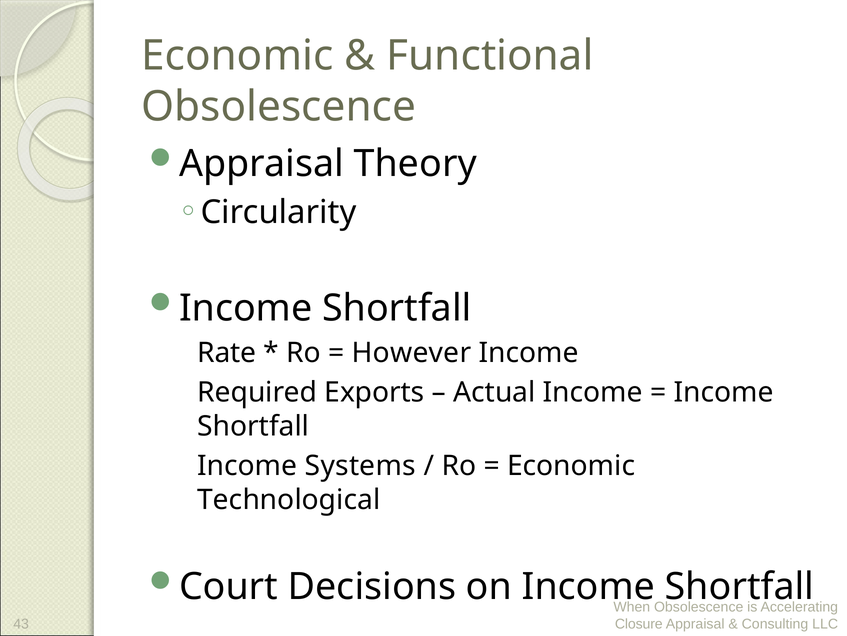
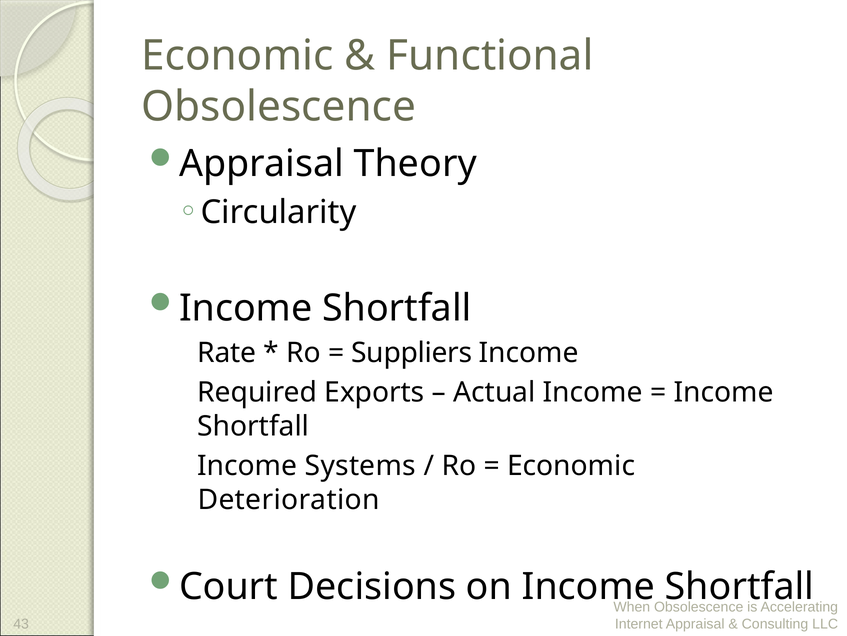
However: However -> Suppliers (412, 352)
Technological: Technological -> Deterioration (289, 499)
Closure: Closure -> Internet (639, 623)
